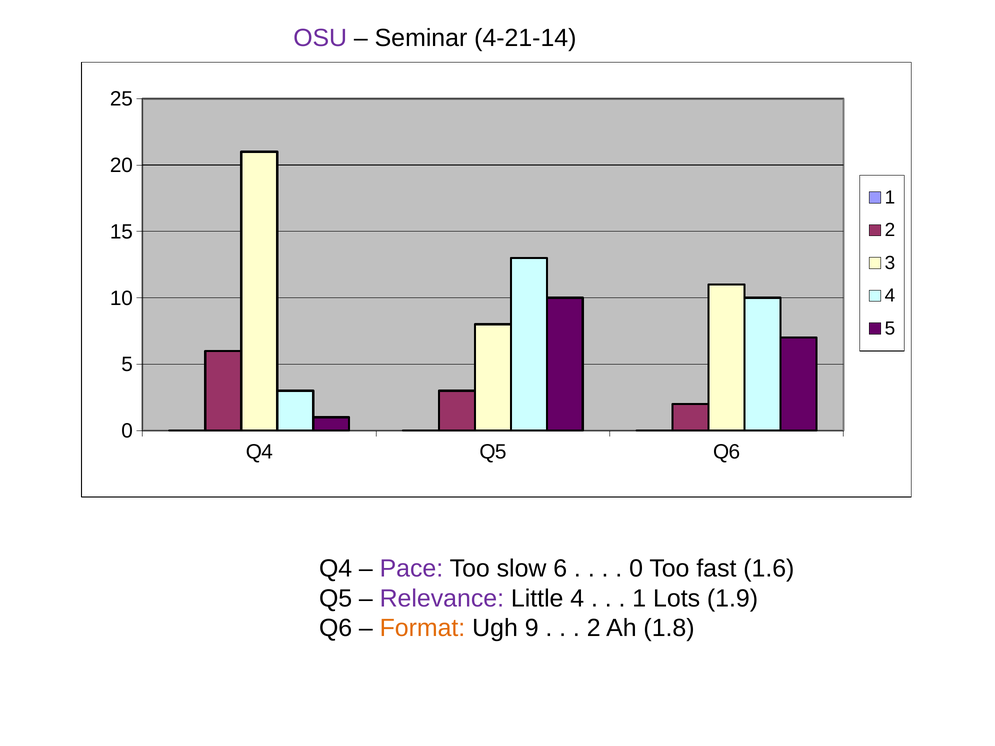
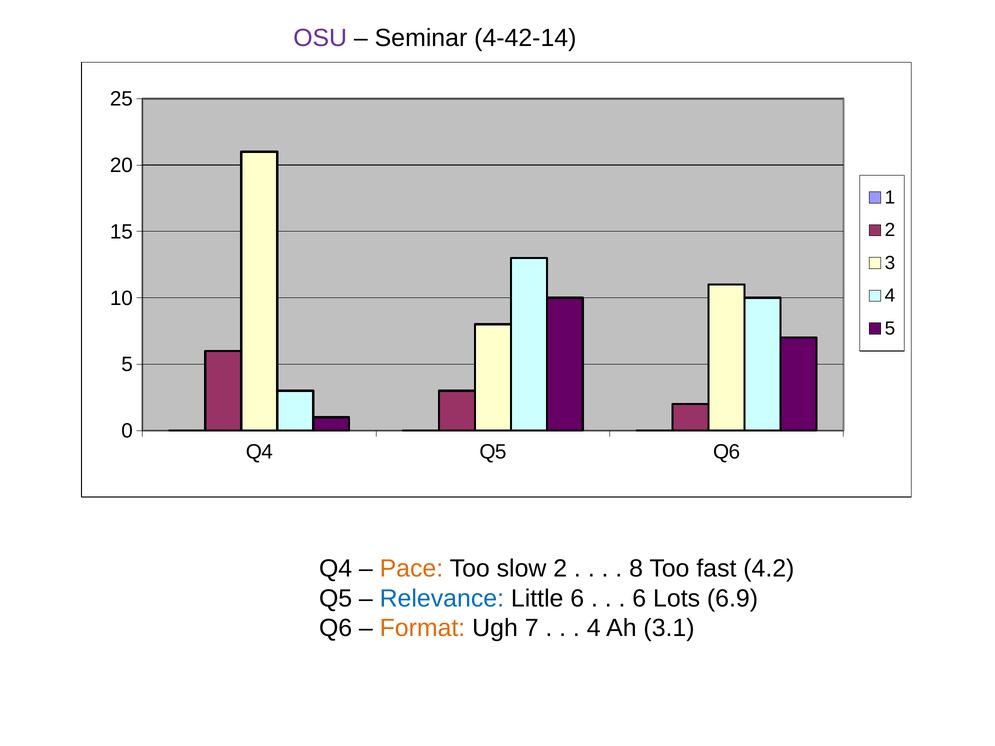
4-21-14: 4-21-14 -> 4-42-14 (525, 38)
Pace colour: purple -> orange (411, 569)
slow 6: 6 -> 2 (560, 569)
0: 0 -> 8 (636, 569)
1.6: 1.6 -> 4.2 (769, 569)
Relevance colour: purple -> blue (442, 599)
Little 4: 4 -> 6 (577, 599)
1: 1 -> 6 (639, 599)
1.9: 1.9 -> 6.9 (732, 599)
9: 9 -> 7 (532, 628)
2: 2 -> 4 (594, 628)
1.8: 1.8 -> 3.1 (669, 628)
